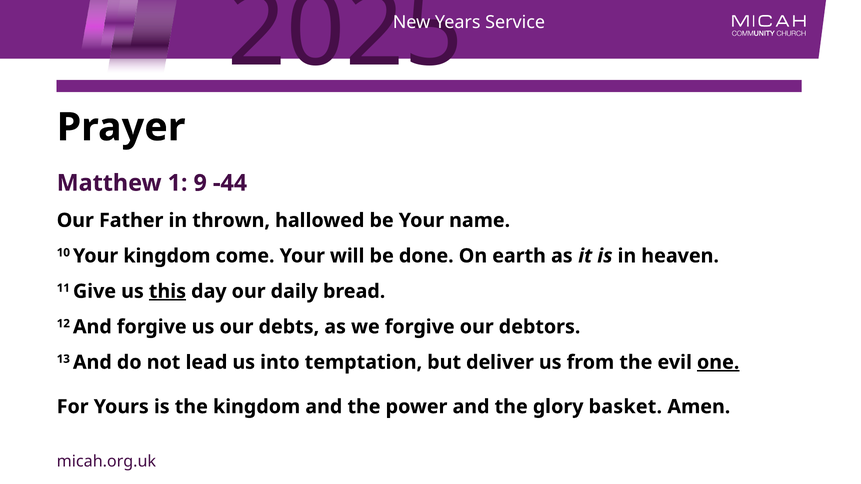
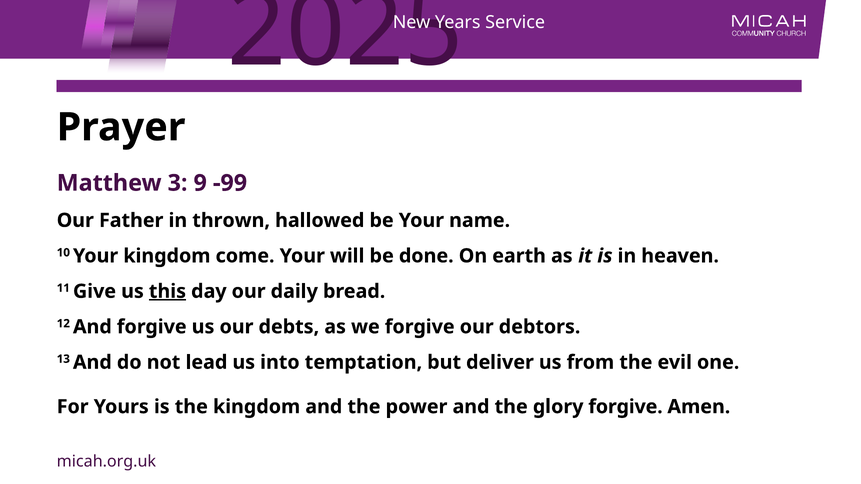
1: 1 -> 3 (178, 183)
-44: -44 -> -99 (230, 183)
one underline: present -> none (718, 363)
glory basket: basket -> forgive (626, 407)
